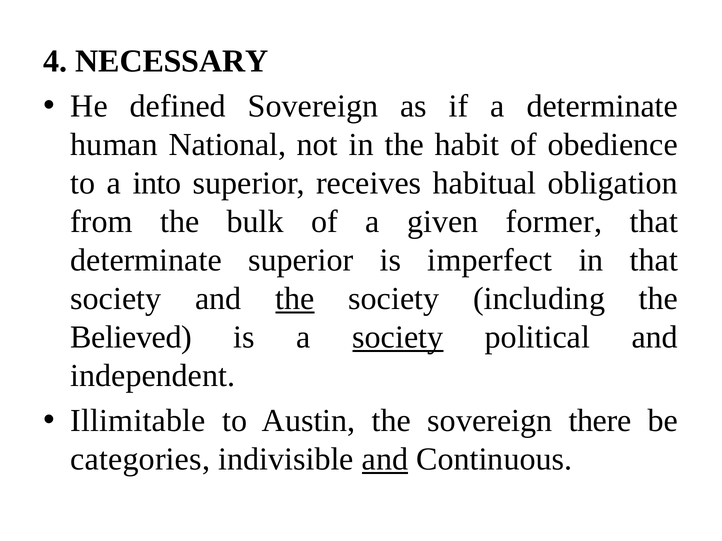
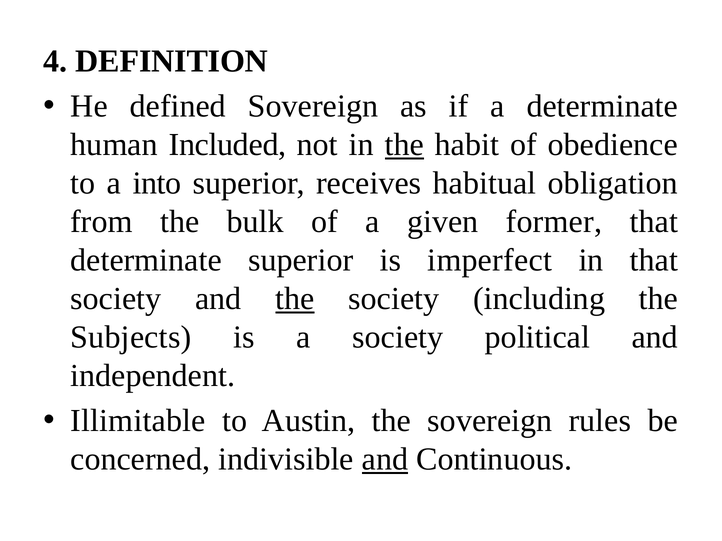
NECESSARY: NECESSARY -> DEFINITION (172, 61)
National: National -> Included (228, 145)
the underline: none -> present (404, 145)
Believed: Believed -> Subjects (131, 337)
society underline: present -> none (398, 337)
there: there -> rules (600, 421)
categories: categories -> concerned (140, 460)
